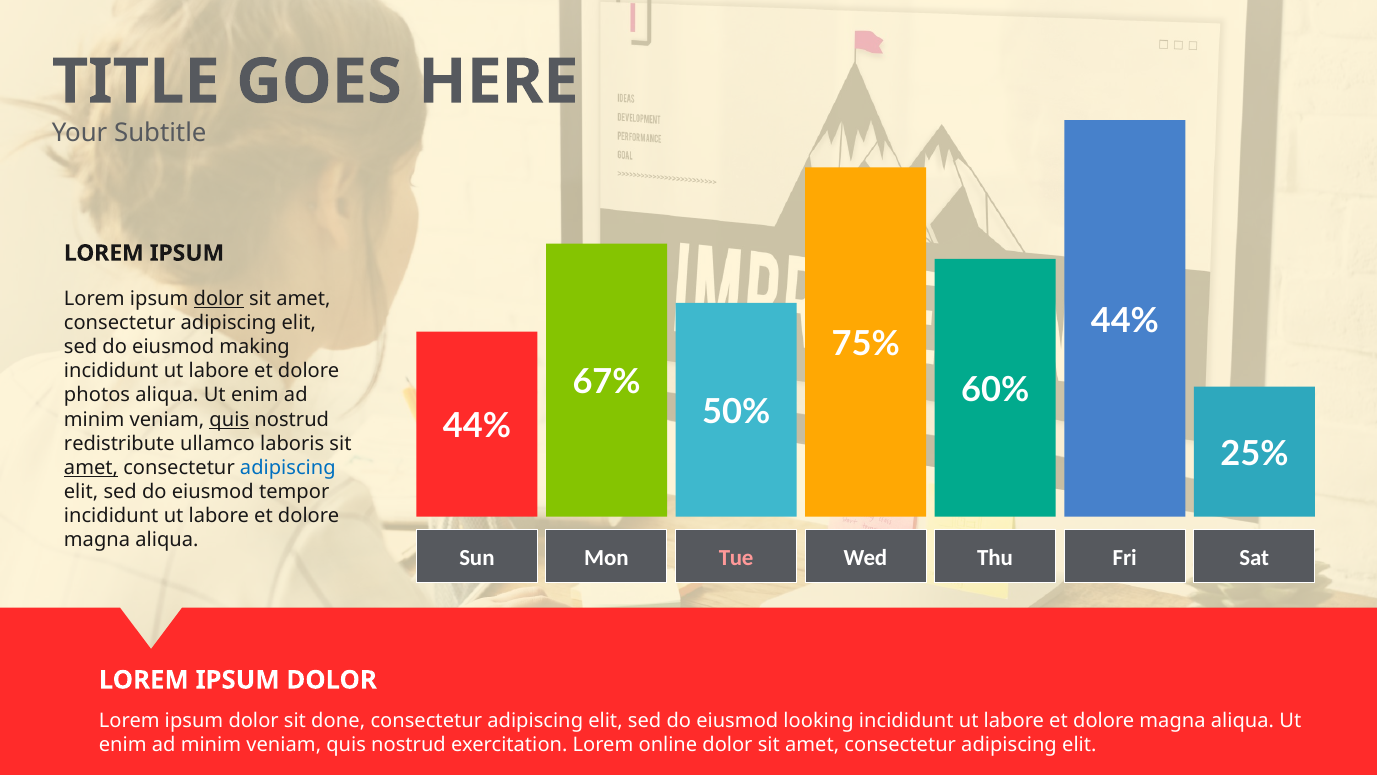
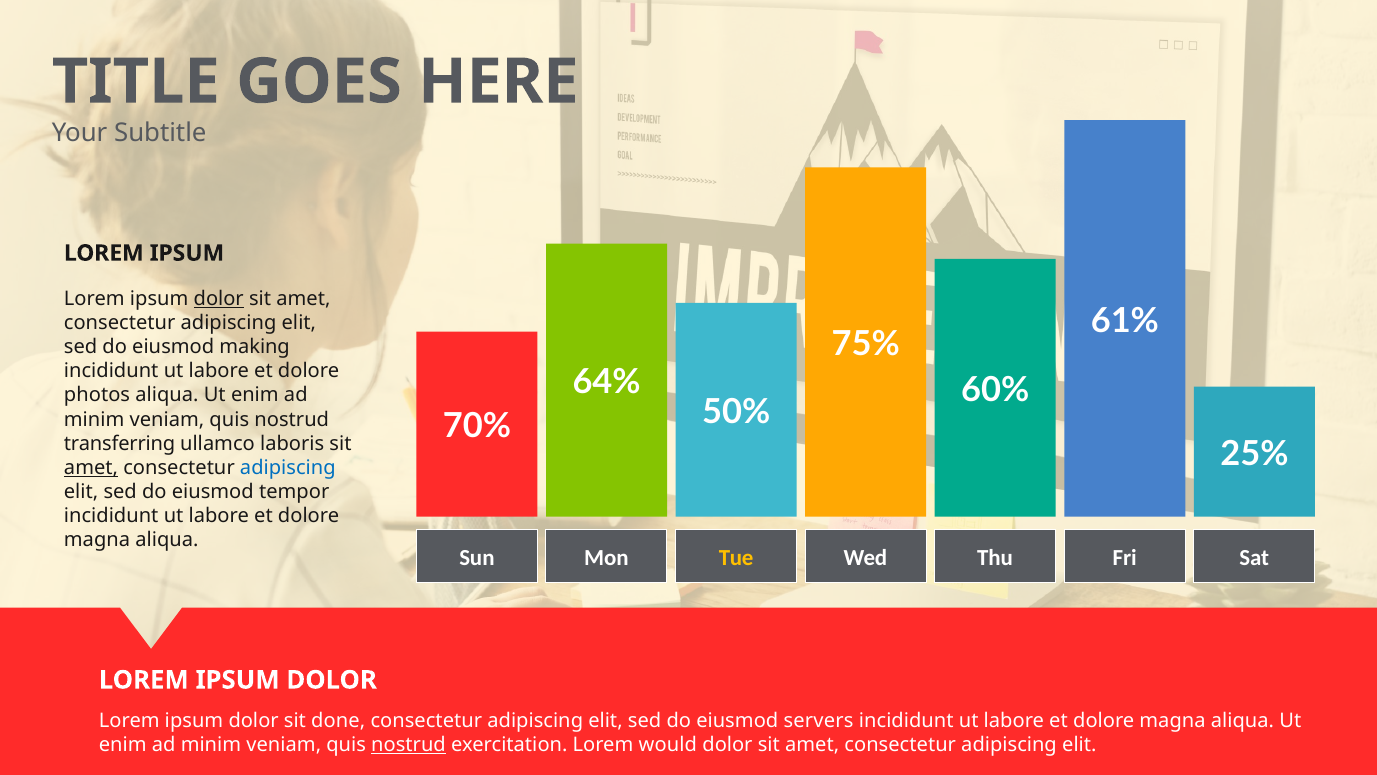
44%: 44% -> 61% (1125, 321)
67%: 67% -> 64% (607, 382)
44%: 44% -> 70% (477, 426)
quis underline: present -> none (229, 419)
redistribute: redistribute -> transferring (119, 443)
Tue colour: pink -> yellow (736, 557)
looking: looking -> servers (819, 721)
nostrud underline: none -> present (408, 745)
online: online -> would (668, 745)
